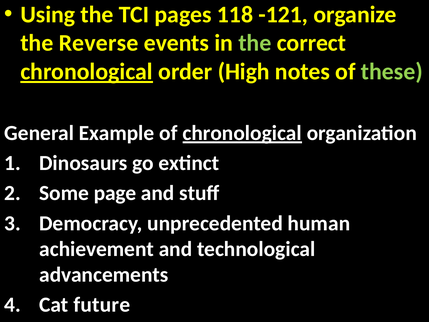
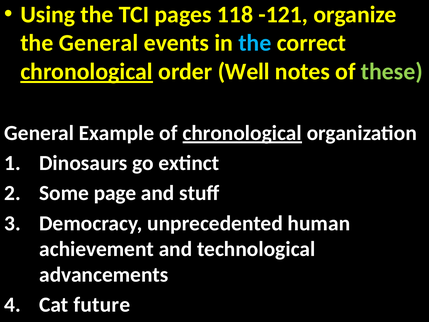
the Reverse: Reverse -> General (99, 43)
the colour: light green -> light blue (255, 43)
High: High -> Well (244, 72)
